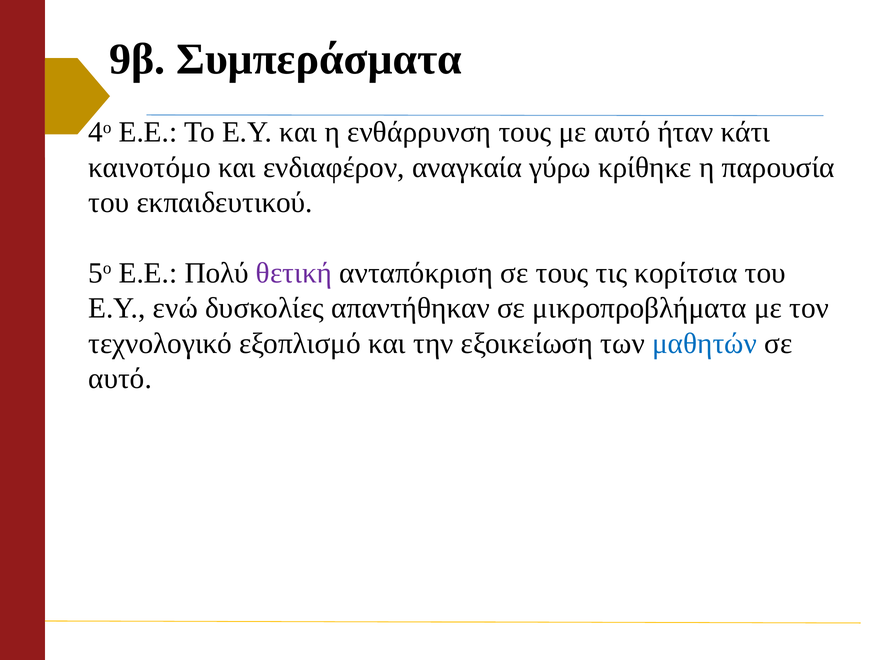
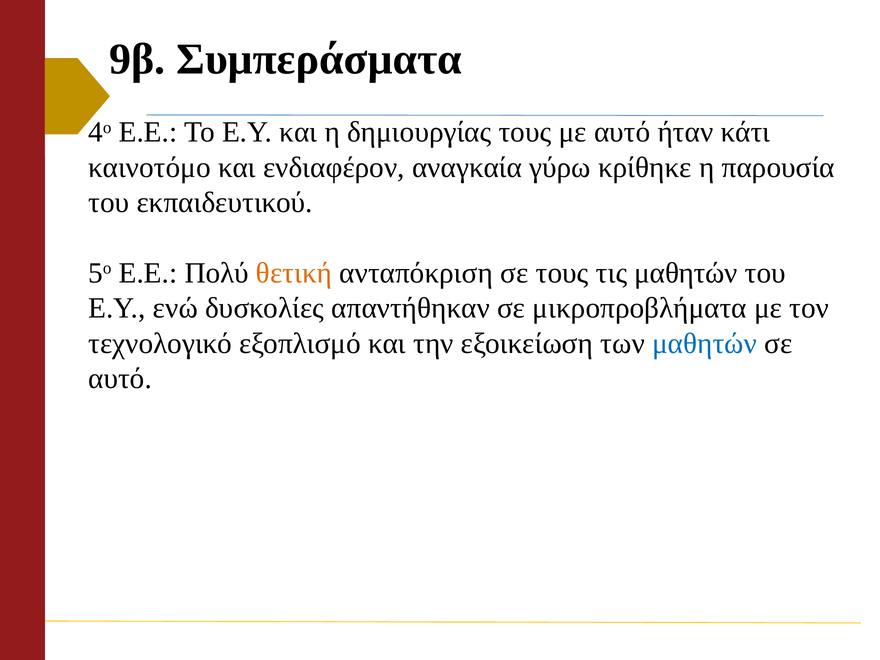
ενθάρρυνση: ενθάρρυνση -> δημιουργίας (419, 132)
θετική colour: purple -> orange (294, 273)
τις κορίτσια: κορίτσια -> μαθητών (686, 273)
